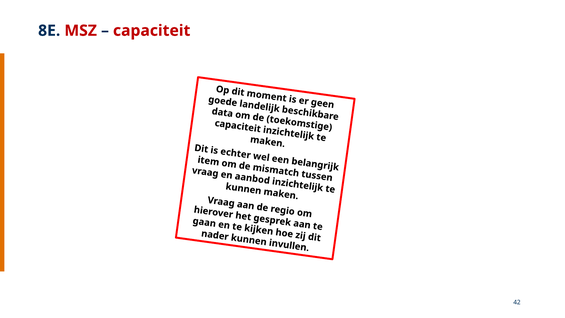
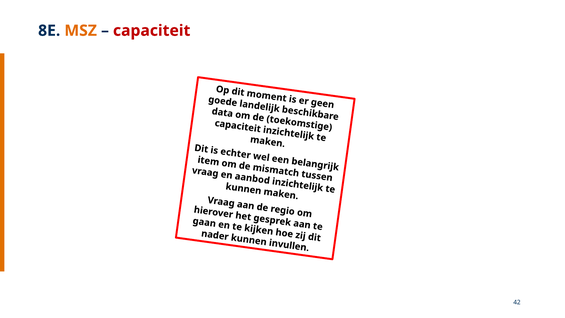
MSZ colour: red -> orange (81, 31)
